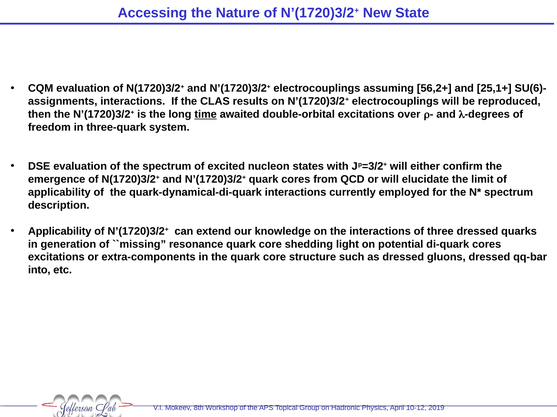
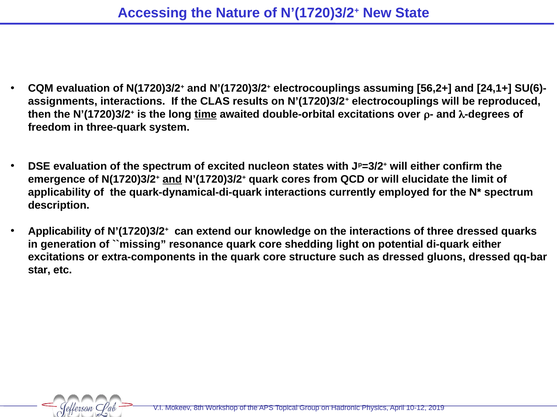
25,1+: 25,1+ -> 24,1+ (494, 89)
and underline: none -> present (172, 180)
di-quark cores: cores -> either (487, 245)
into: into -> star (39, 271)
